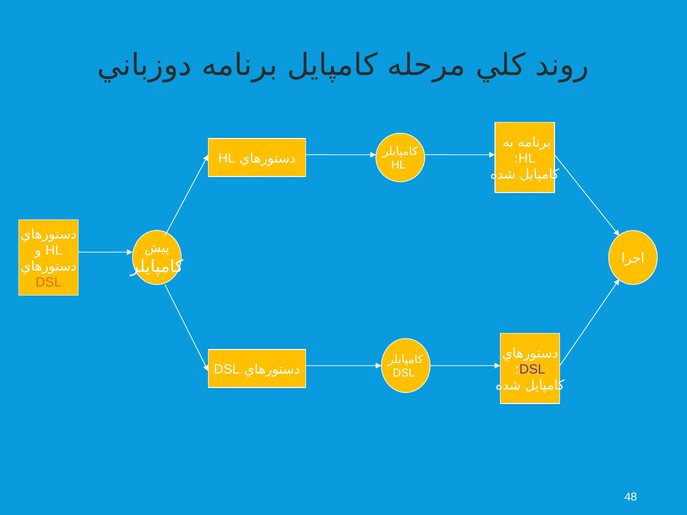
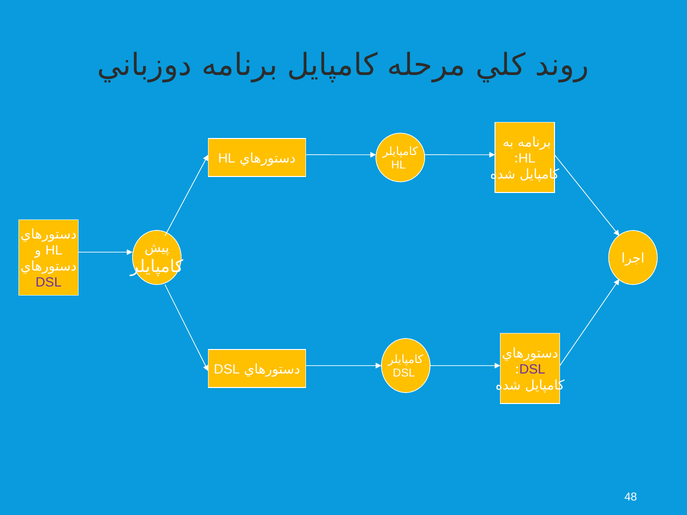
DSL colour: orange -> purple (49, 283)
